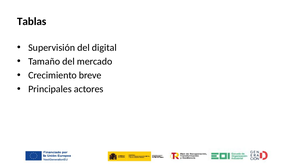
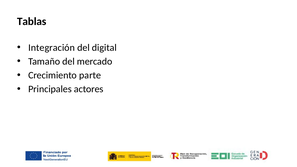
Supervisión: Supervisión -> Integración (52, 48)
breve: breve -> parte (90, 75)
